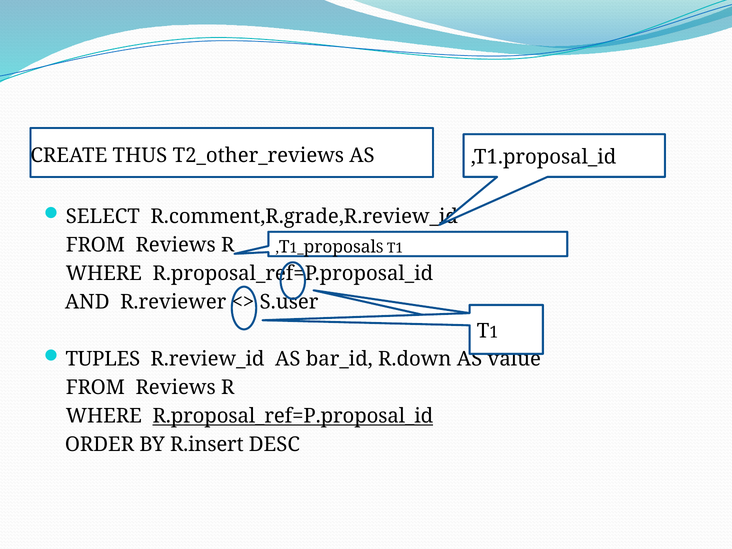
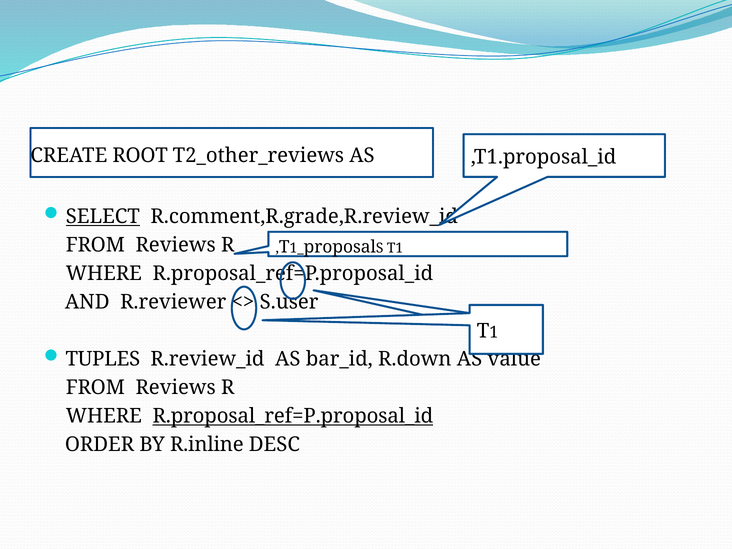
THUS: THUS -> ROOT (140, 156)
SELECT underline: none -> present (103, 217)
R.insert: R.insert -> R.inline (207, 445)
